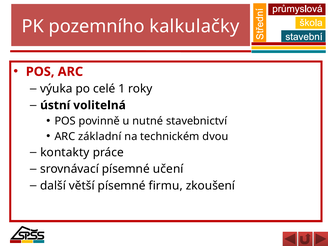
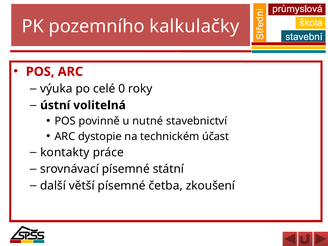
1: 1 -> 0 (122, 89)
základní: základní -> dystopie (100, 136)
dvou: dvou -> účast (216, 136)
učení: učení -> státní (168, 169)
firmu: firmu -> četba (166, 186)
